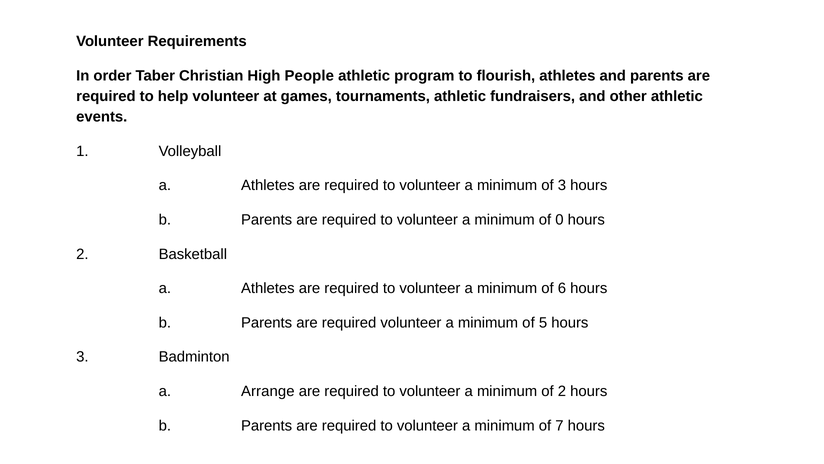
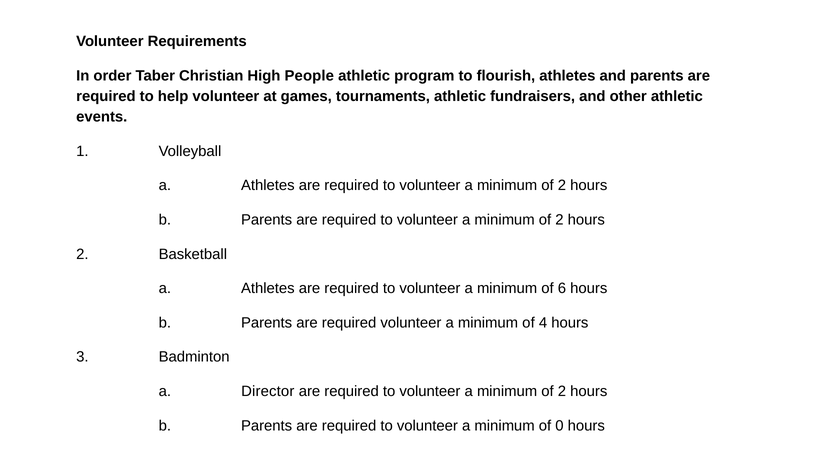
3: 3 -> 2 (562, 185)
0: 0 -> 2 (560, 220)
5: 5 -> 4 (543, 322)
Arrange: Arrange -> Director (268, 391)
7: 7 -> 0 (560, 425)
